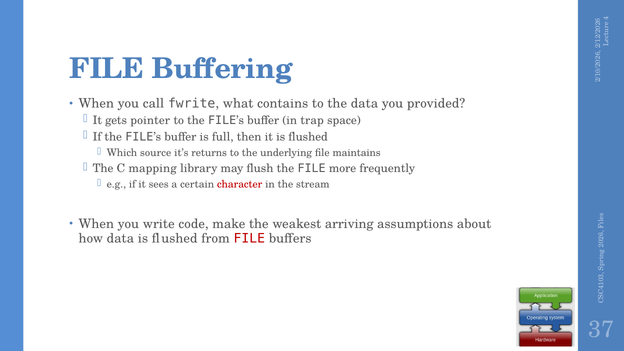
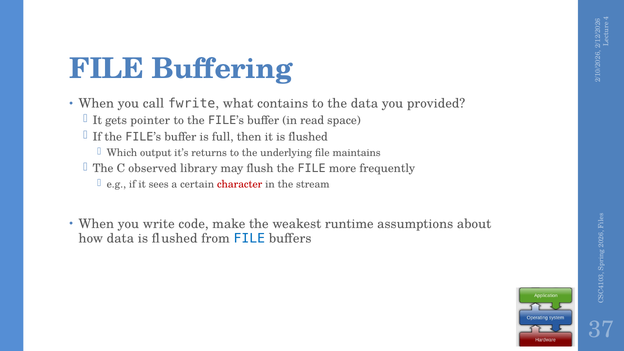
trap: trap -> read (312, 120)
source: source -> output (156, 153)
mapping: mapping -> observed (153, 169)
arriving: arriving -> runtime (349, 224)
FILE colour: red -> blue (249, 239)
